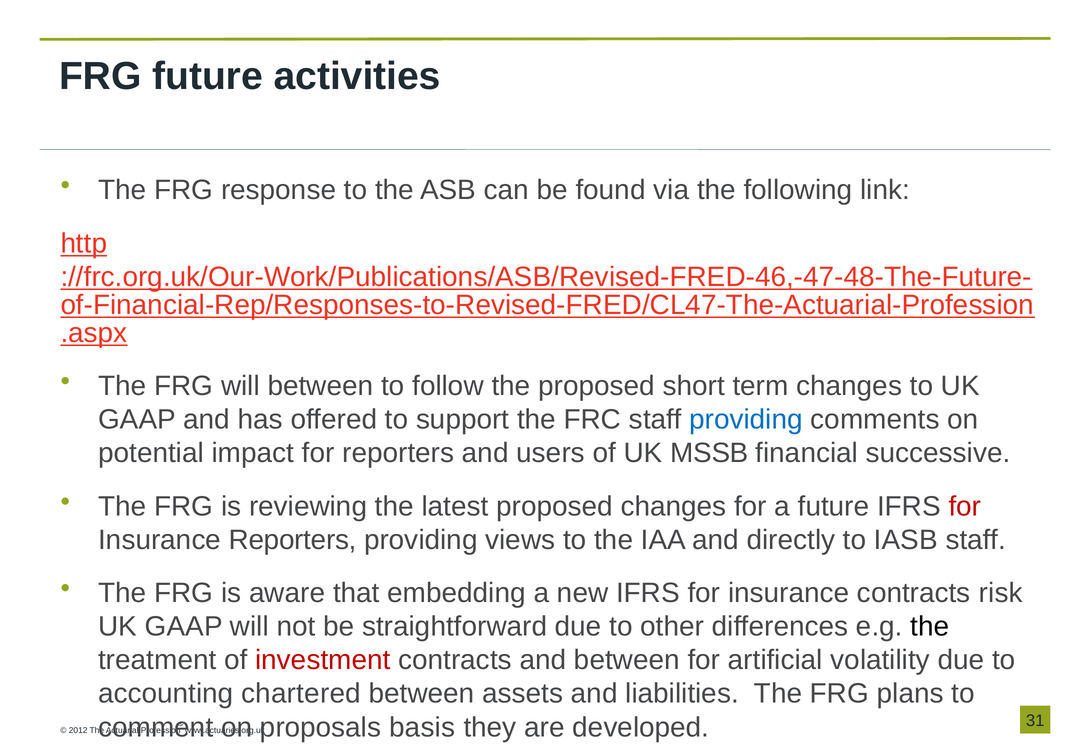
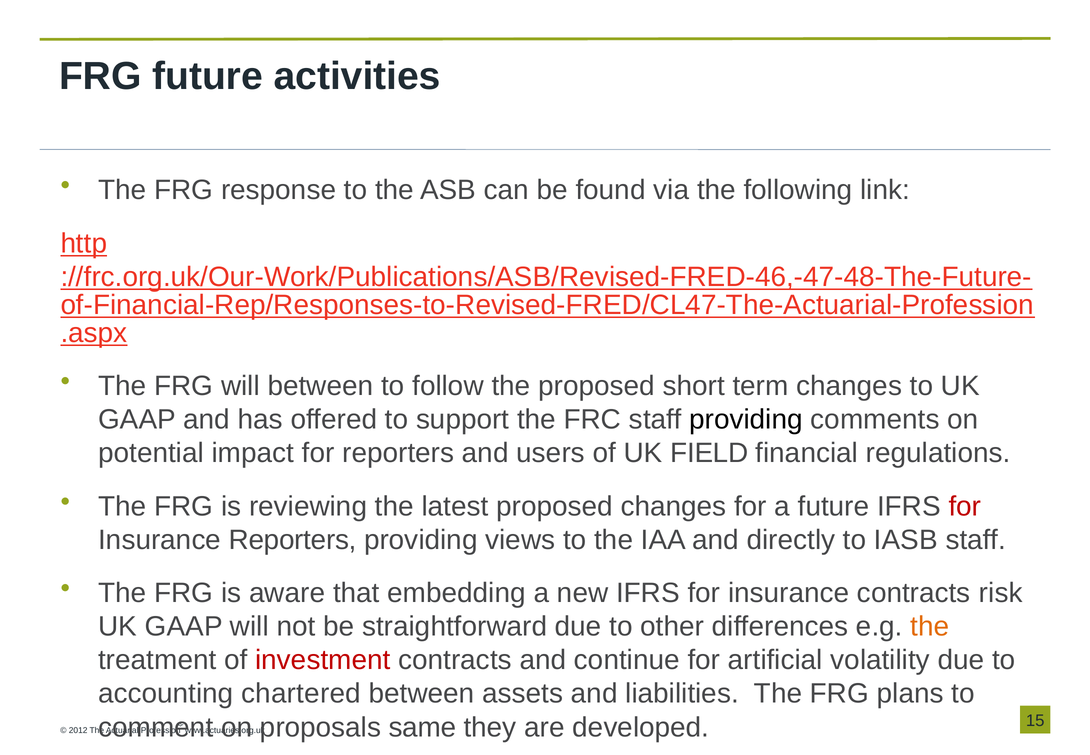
providing colour: blue -> black (746, 419)
MSSB: MSSB -> FIELD (709, 453)
successive: successive -> regulations (938, 453)
the colour: black -> orange (930, 626)
and between: between -> continue (627, 660)
basis: basis -> same (422, 727)
31: 31 -> 15 (1035, 720)
